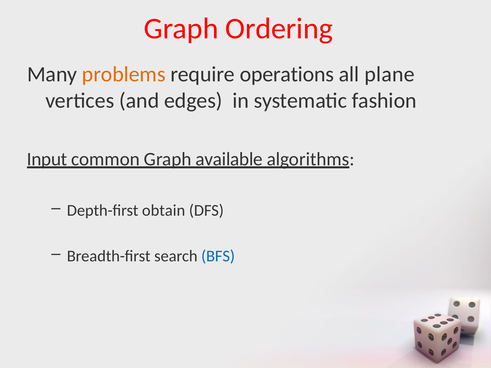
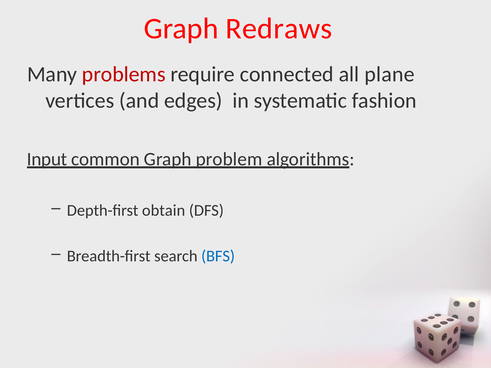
Ordering: Ordering -> Redraws (279, 29)
problems colour: orange -> red (124, 74)
operations: operations -> connected (287, 74)
available: available -> problem (229, 159)
